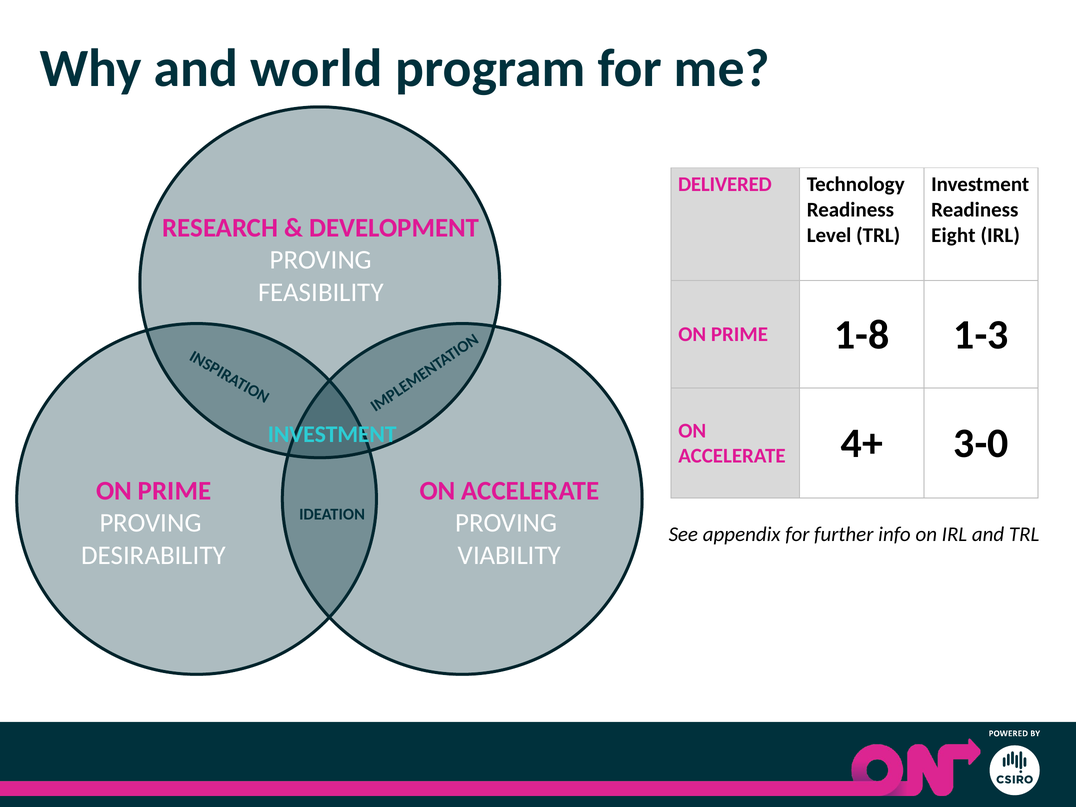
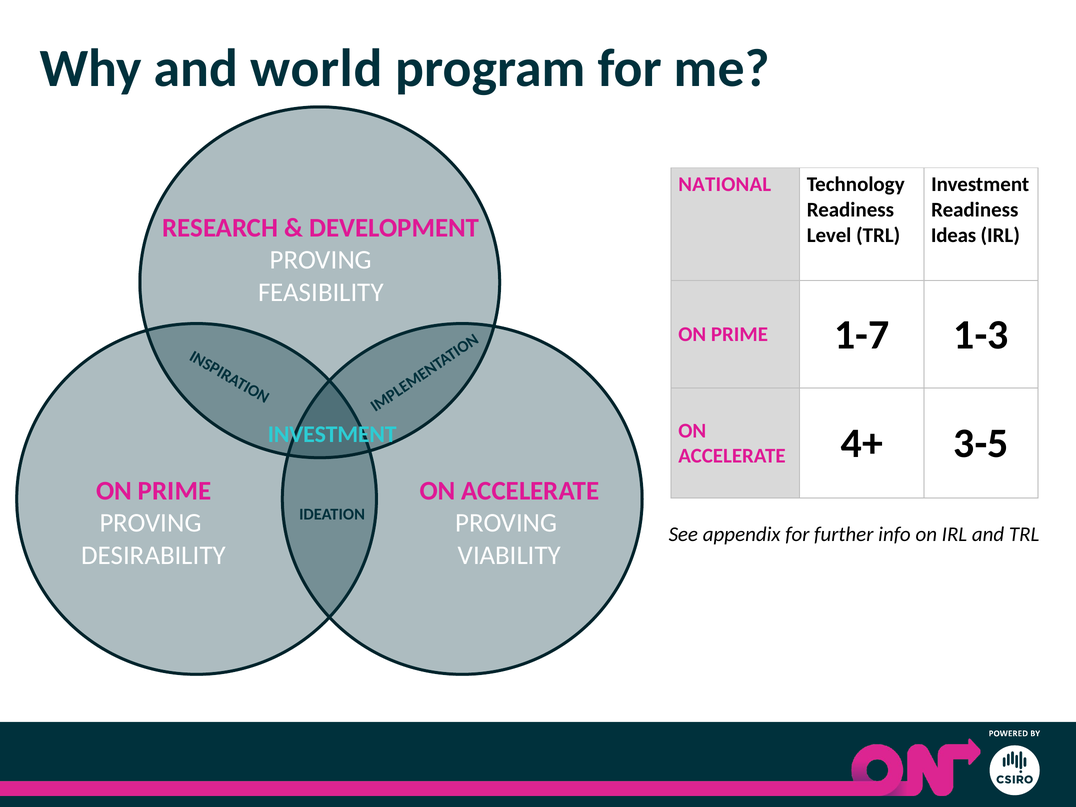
DELIVERED: DELIVERED -> NATIONAL (725, 184)
Eight: Eight -> Ideas (954, 235)
1-8: 1-8 -> 1-7 (862, 335)
3-0: 3-0 -> 3-5 (981, 443)
